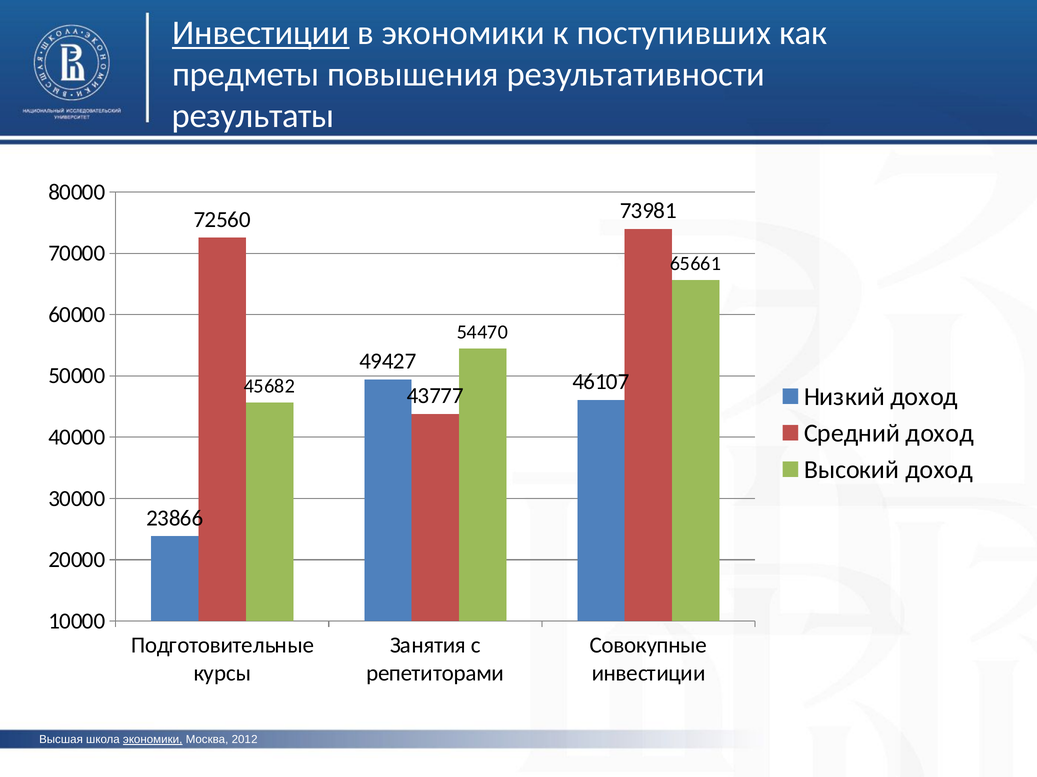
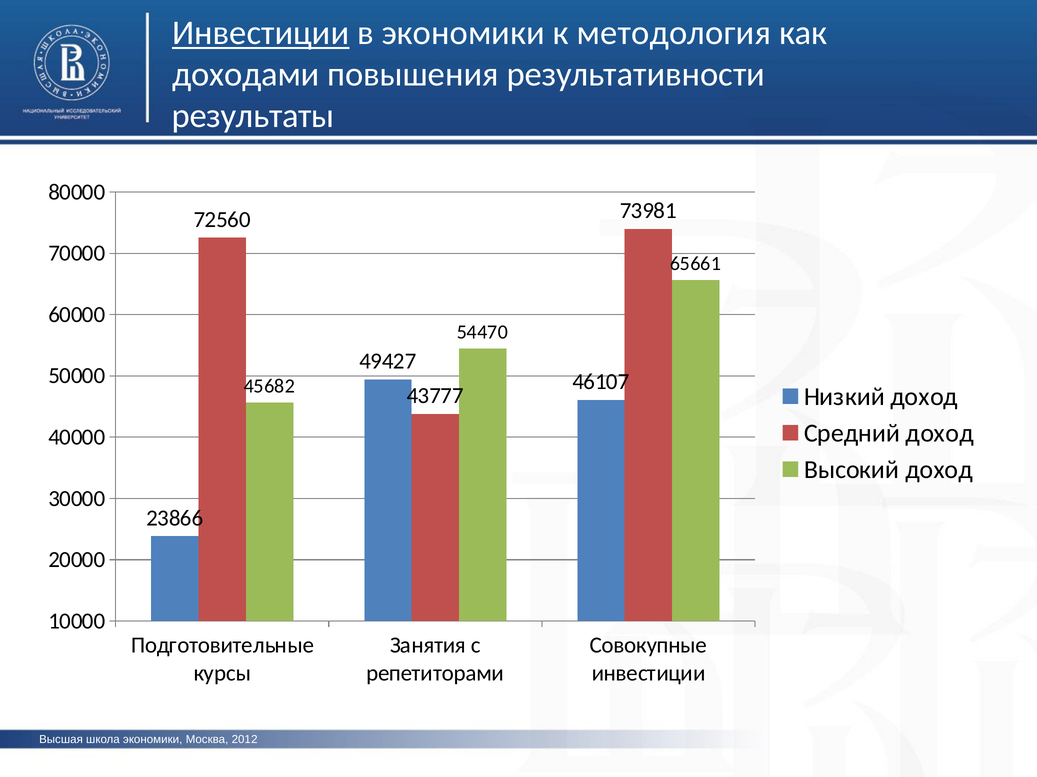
поступивших: поступивших -> методология (674, 33)
предметы: предметы -> доходами (246, 74)
экономики underline: present -> none (153, 740)
